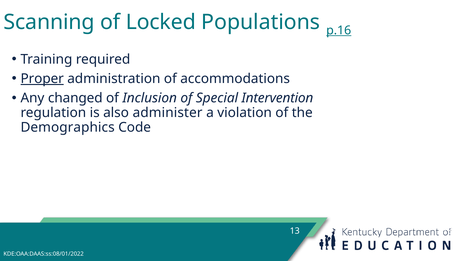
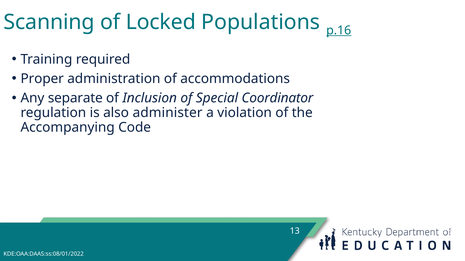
Proper underline: present -> none (42, 79)
changed: changed -> separate (75, 98)
Intervention: Intervention -> Coordinator (277, 98)
Demographics: Demographics -> Accompanying (68, 128)
